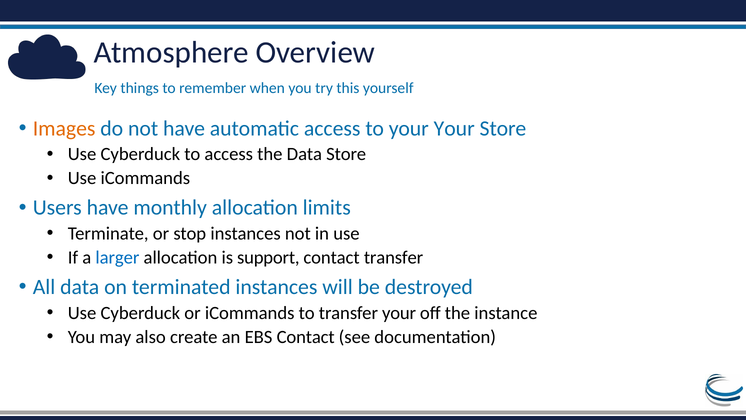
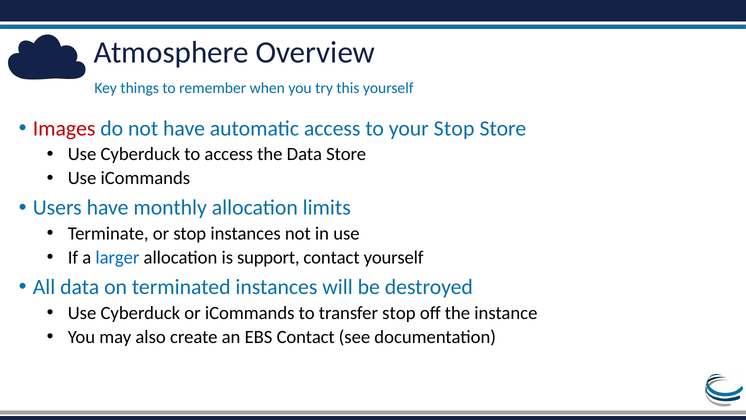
Images colour: orange -> red (64, 128)
your Your: Your -> Stop (454, 128)
contact transfer: transfer -> yourself (394, 257)
transfer your: your -> stop (399, 313)
